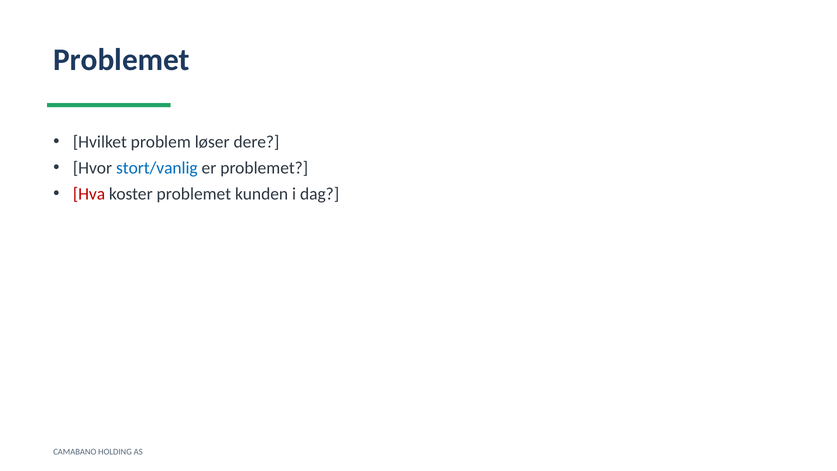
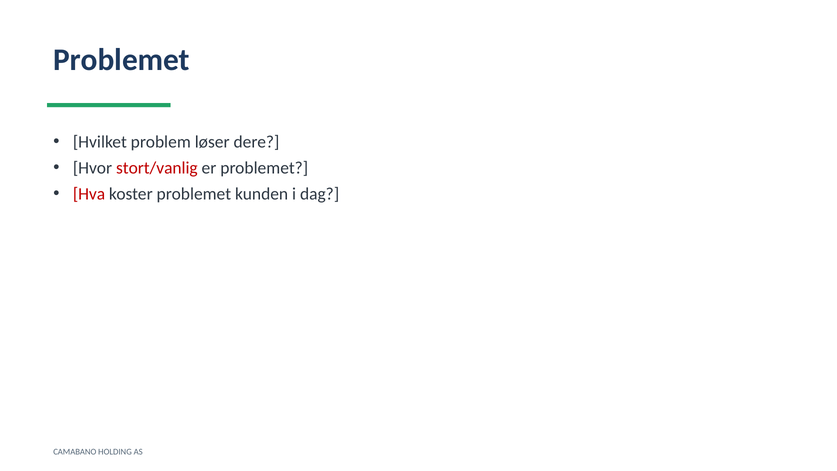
stort/vanlig colour: blue -> red (157, 168)
